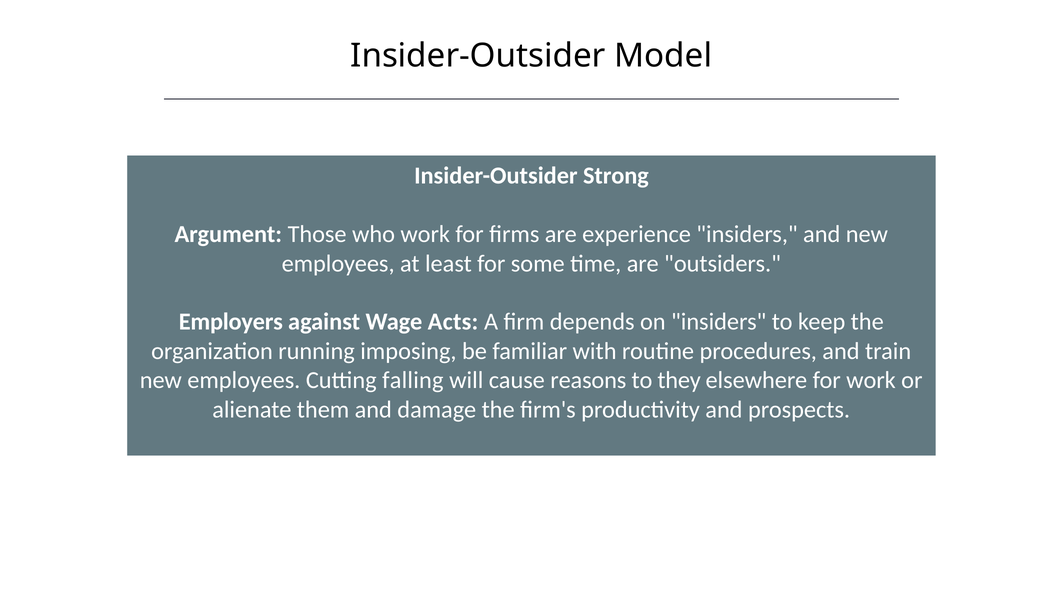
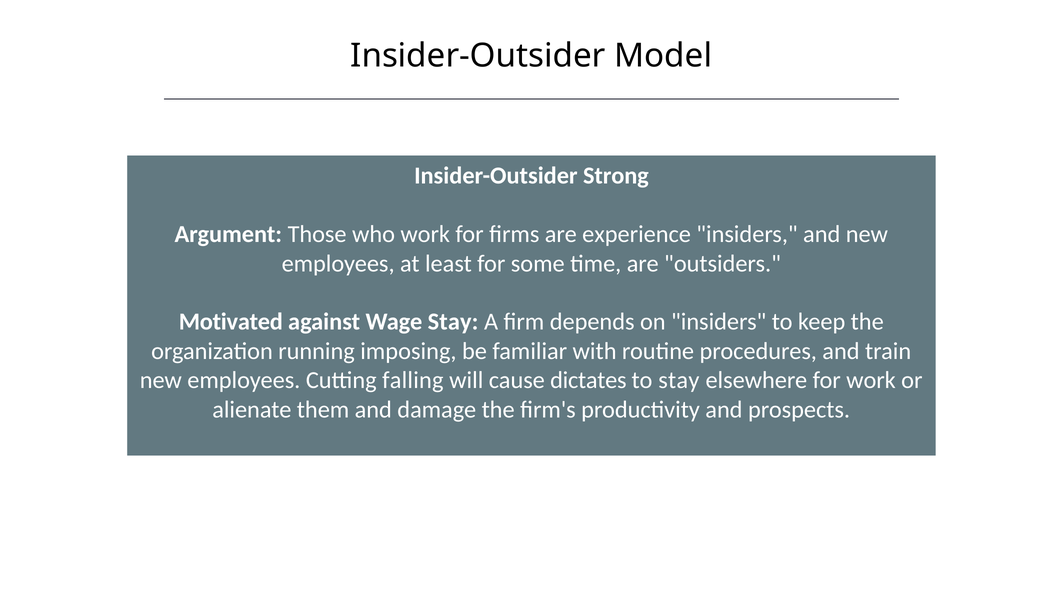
Employers: Employers -> Motivated (231, 322)
Wage Acts: Acts -> Stay (453, 322)
reasons: reasons -> dictates (588, 380)
to they: they -> stay (679, 380)
